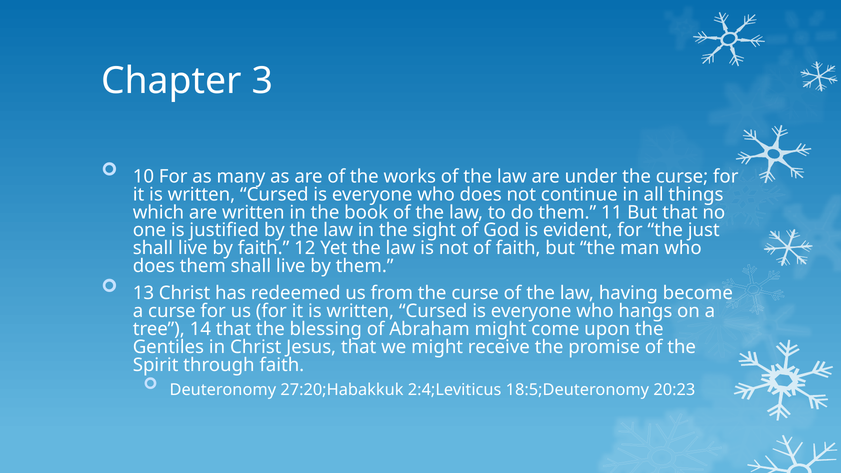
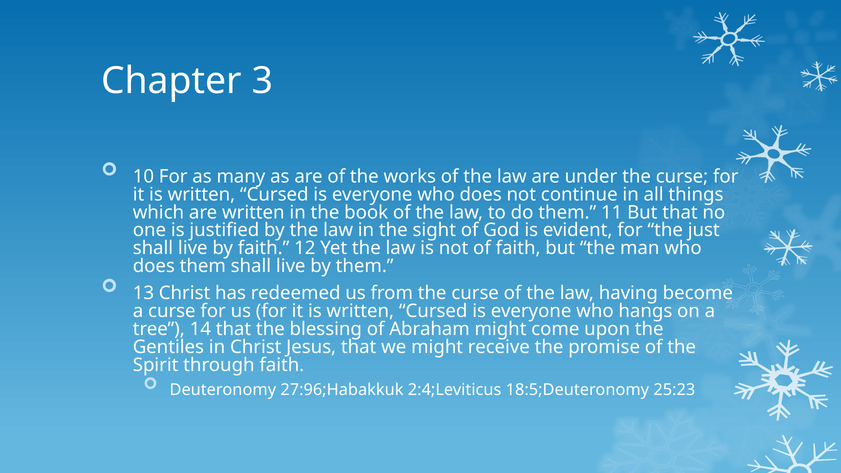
27:20;Habakkuk: 27:20;Habakkuk -> 27:96;Habakkuk (342, 390)
20:23: 20:23 -> 25:23 (674, 390)
